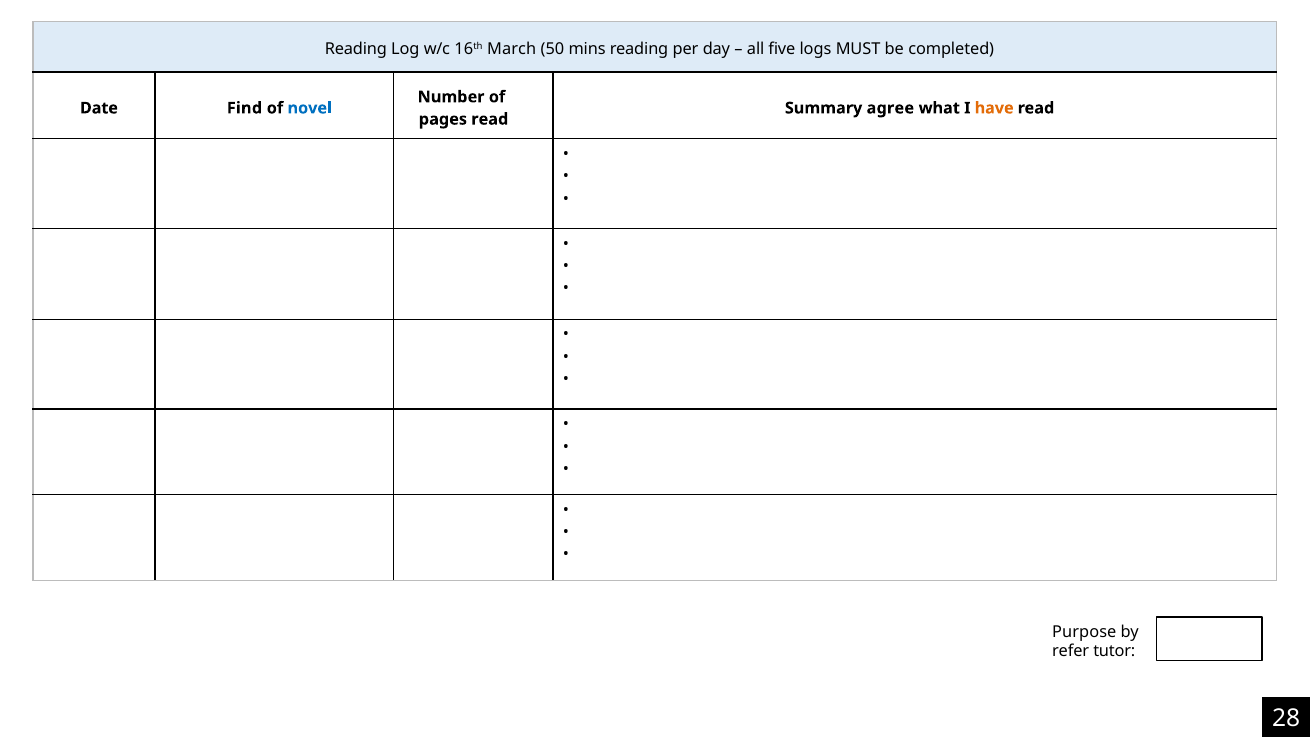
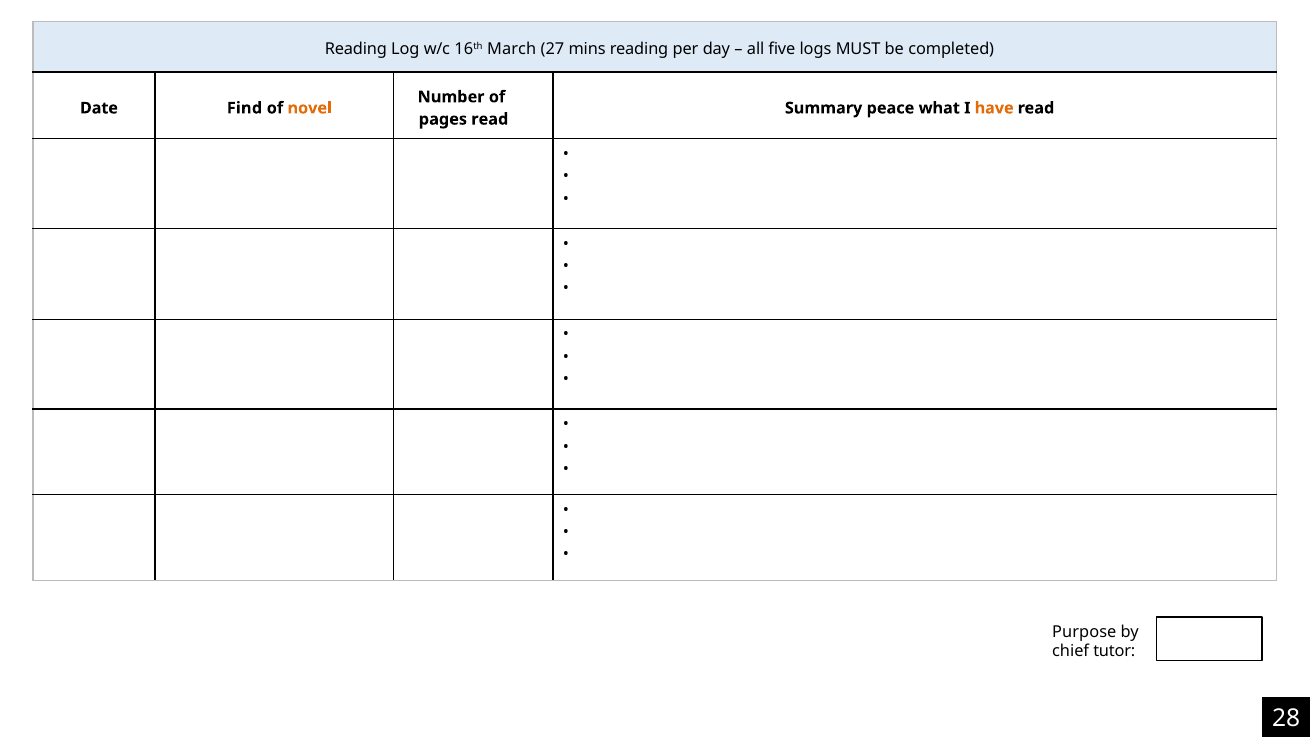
50: 50 -> 27 (552, 49)
novel colour: blue -> orange (310, 108)
agree: agree -> peace (890, 108)
refer: refer -> chief (1071, 651)
